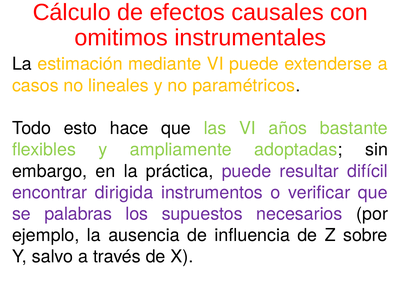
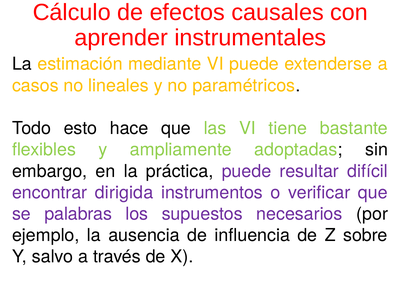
omitimos: omitimos -> aprender (121, 38)
años: años -> tiene (288, 128)
